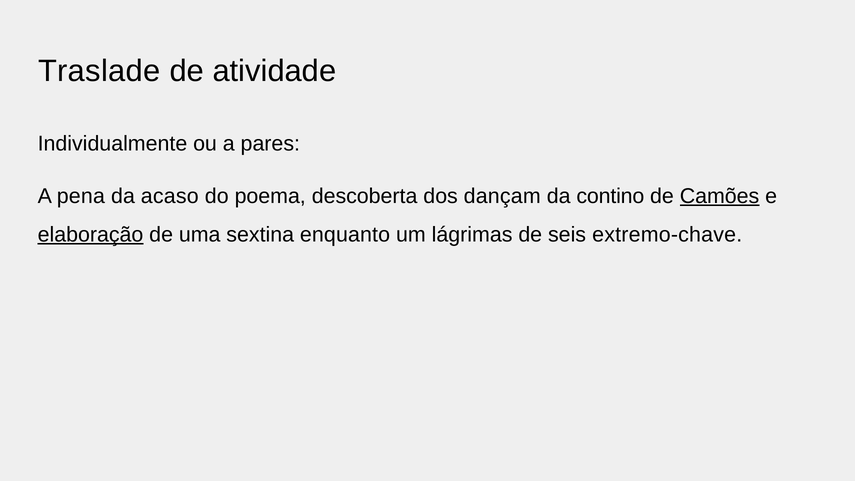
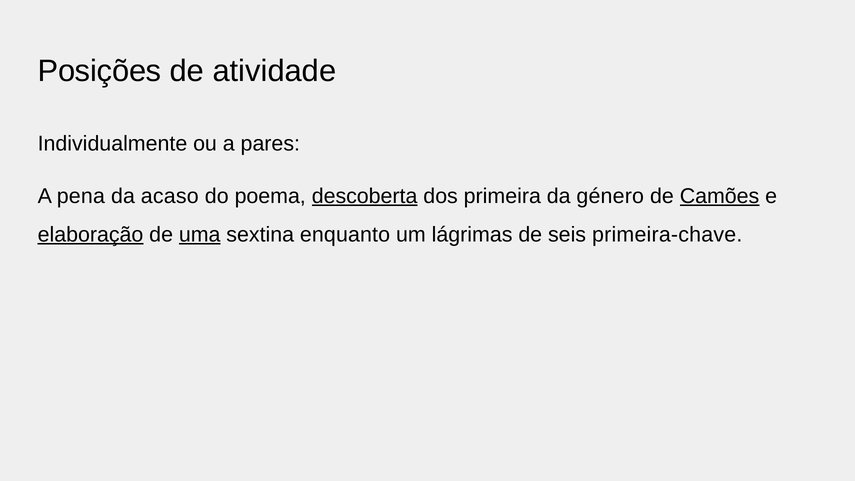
Traslade: Traslade -> Posições (100, 71)
descoberta underline: none -> present (365, 196)
dançam: dançam -> primeira (502, 196)
contino: contino -> género (610, 196)
uma underline: none -> present (200, 235)
extremo-chave: extremo-chave -> primeira-chave (667, 235)
